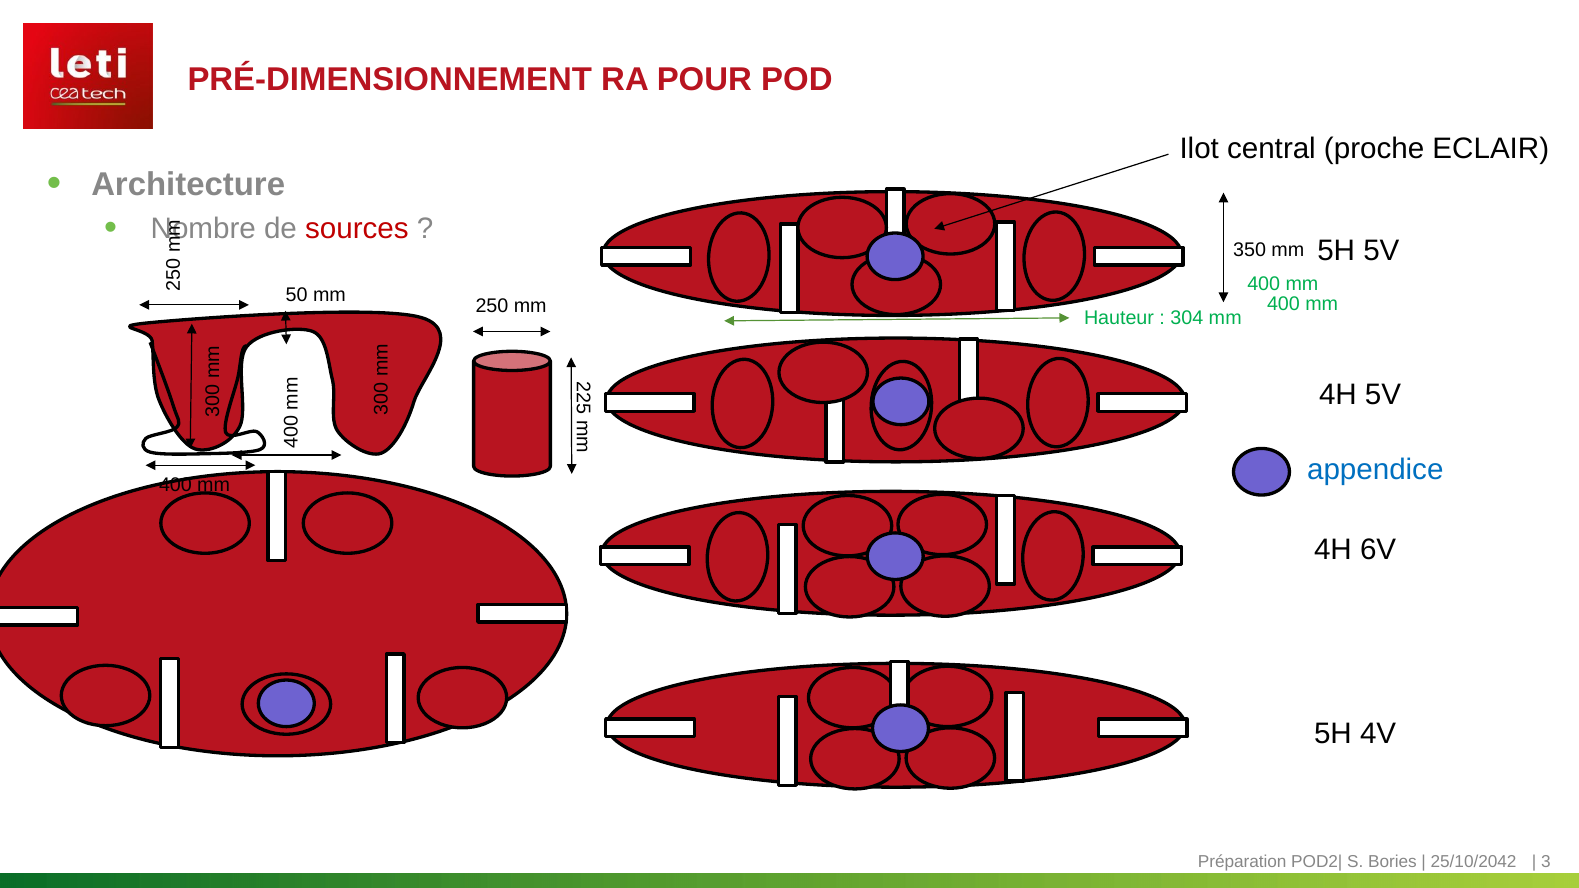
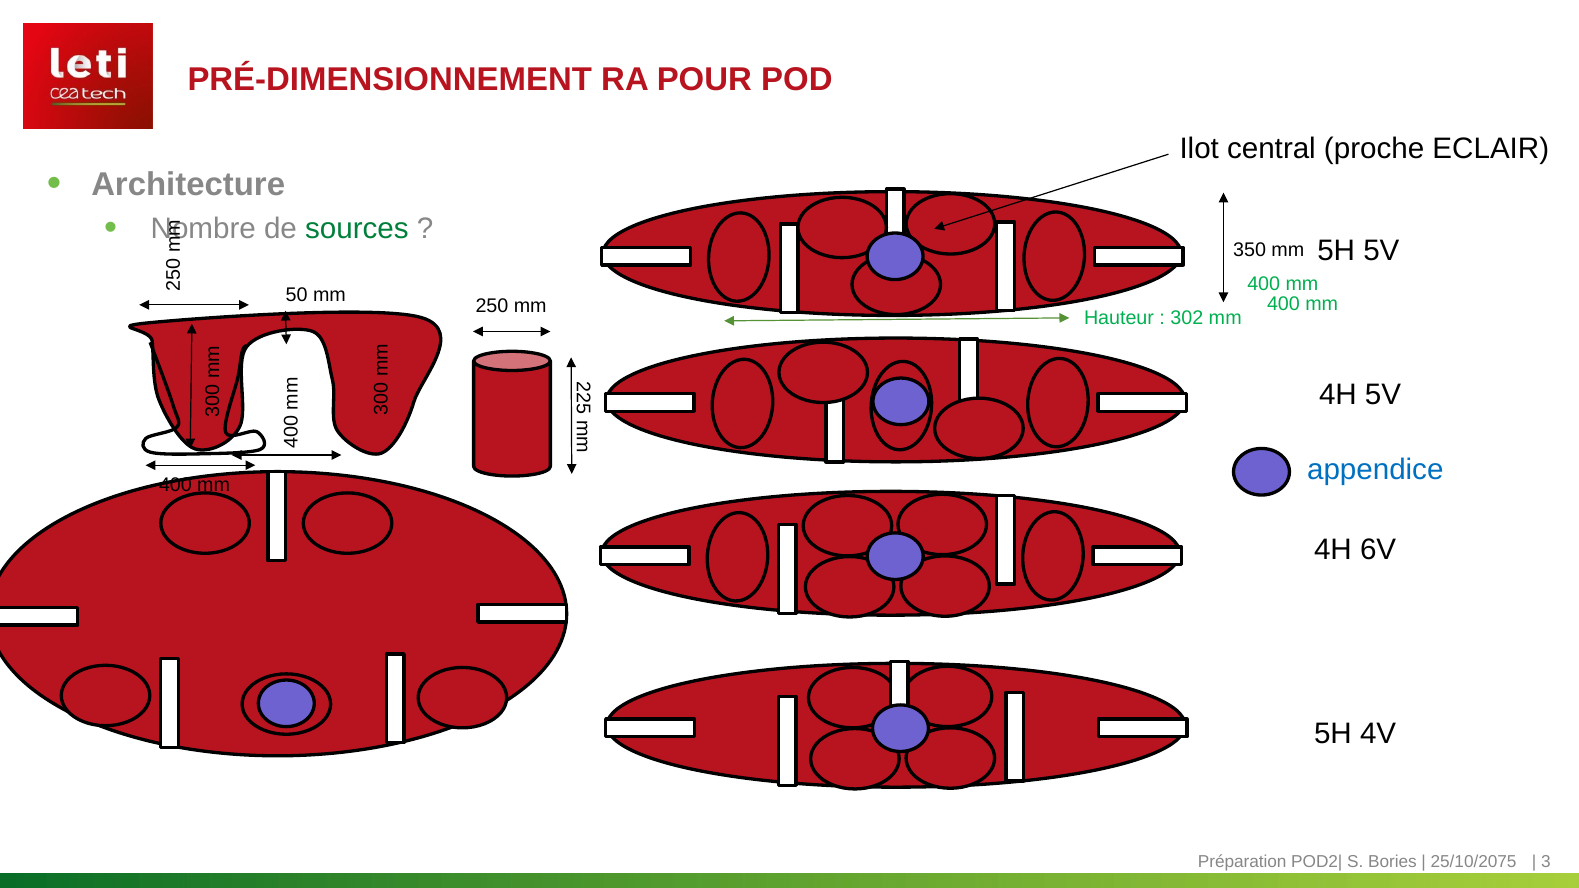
sources colour: red -> green (357, 229)
304: 304 -> 302 (1187, 318)
25/10/2042: 25/10/2042 -> 25/10/2075 (1474, 862)
